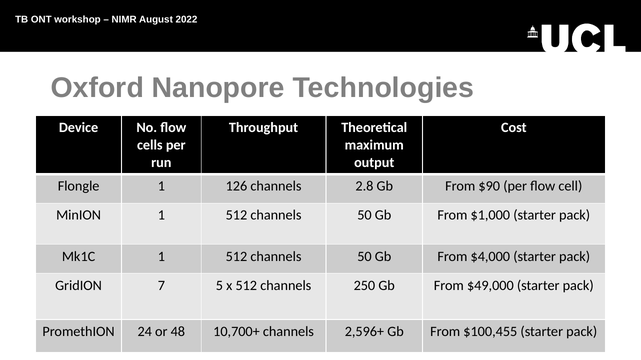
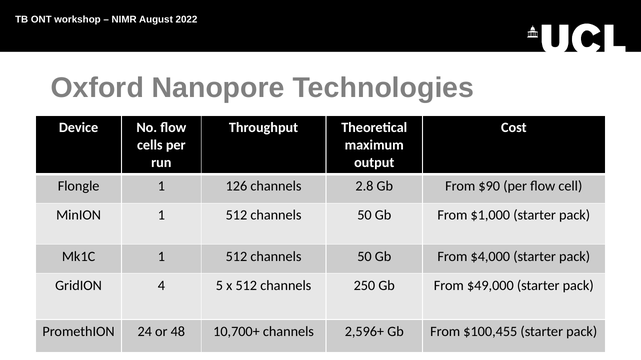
7: 7 -> 4 (161, 286)
